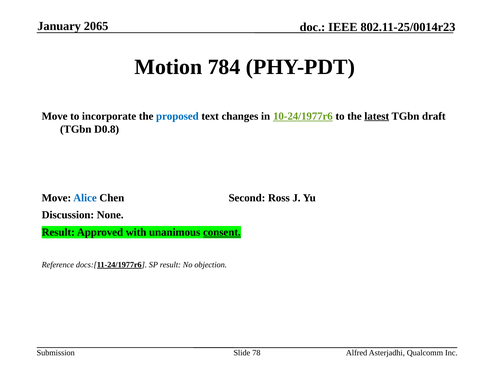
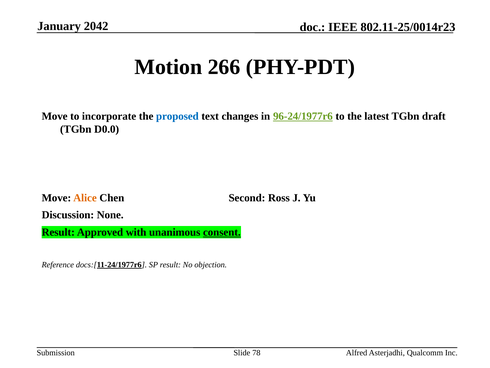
2065: 2065 -> 2042 (96, 26)
784: 784 -> 266 (224, 67)
10-24/1977r6: 10-24/1977r6 -> 96-24/1977r6 (303, 116)
latest underline: present -> none (377, 116)
D0.8: D0.8 -> D0.0 (107, 129)
Alice colour: blue -> orange (85, 198)
